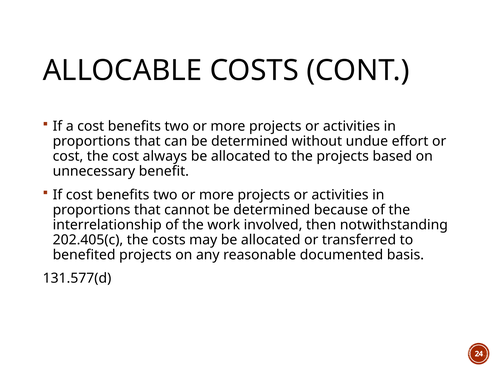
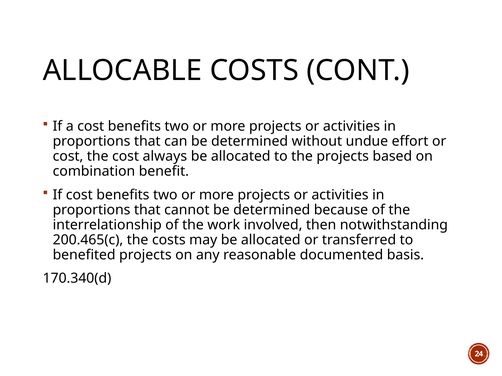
unnecessary: unnecessary -> combination (94, 172)
202.405(c: 202.405(c -> 200.465(c (88, 240)
131.577(d: 131.577(d -> 170.340(d (77, 279)
